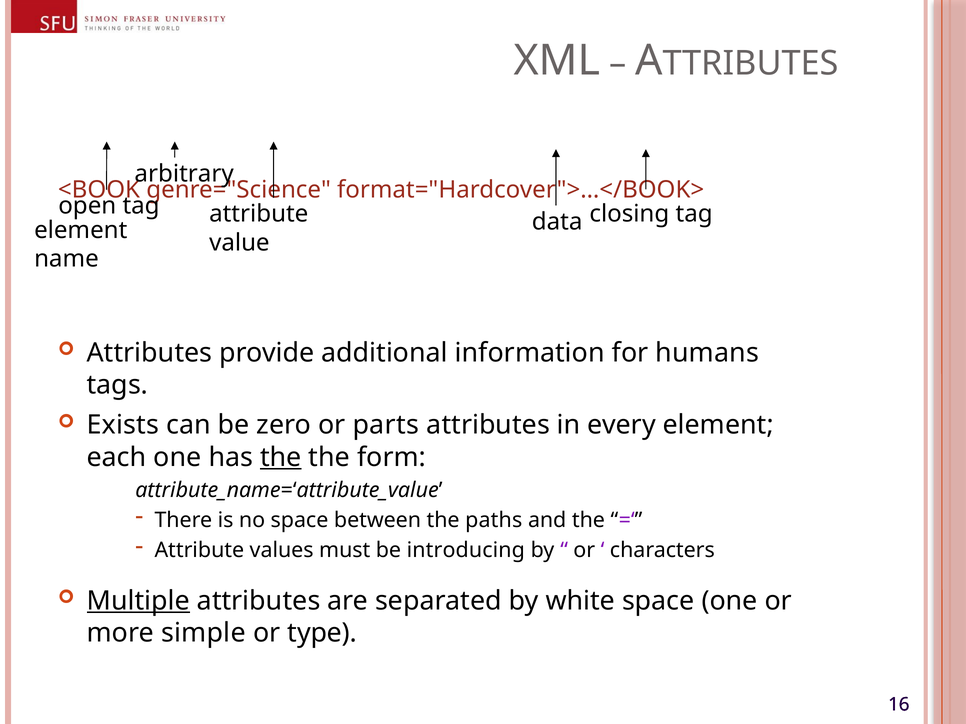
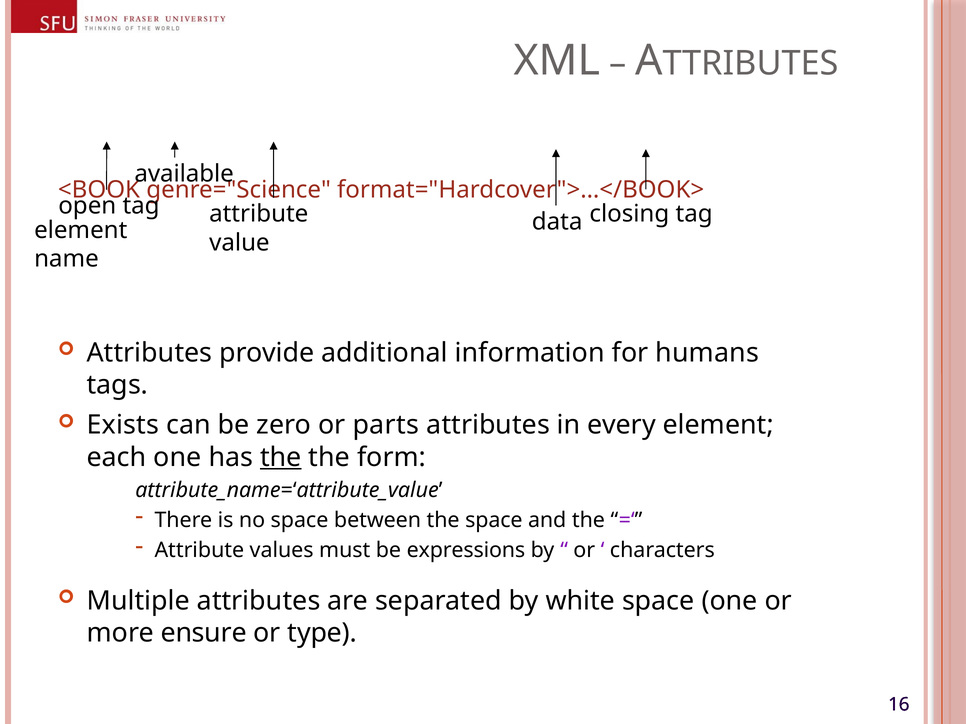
arbitrary: arbitrary -> available (184, 174)
the paths: paths -> space (494, 521)
introducing: introducing -> expressions (466, 551)
Multiple underline: present -> none (138, 601)
simple: simple -> ensure (204, 633)
